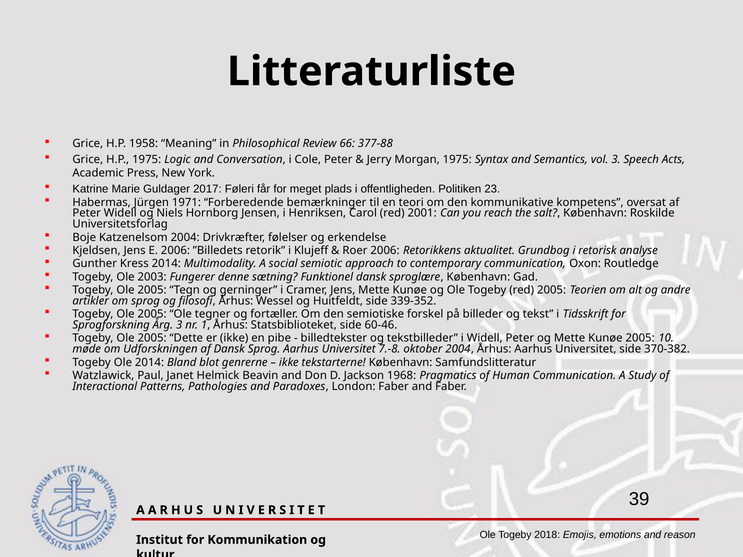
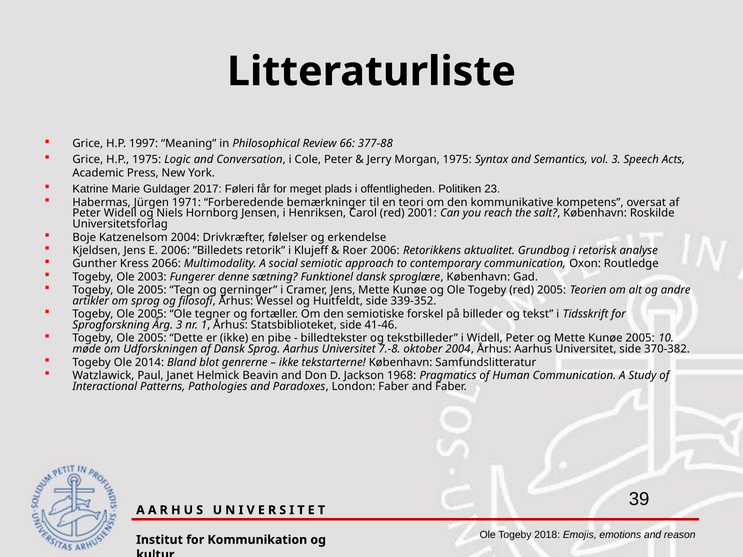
1958: 1958 -> 1997 (144, 144)
Kress 2014: 2014 -> 2066 (166, 264)
60-46: 60-46 -> 41-46 (381, 325)
